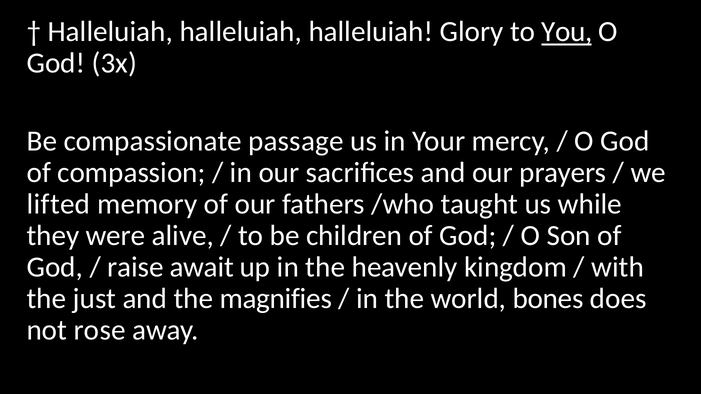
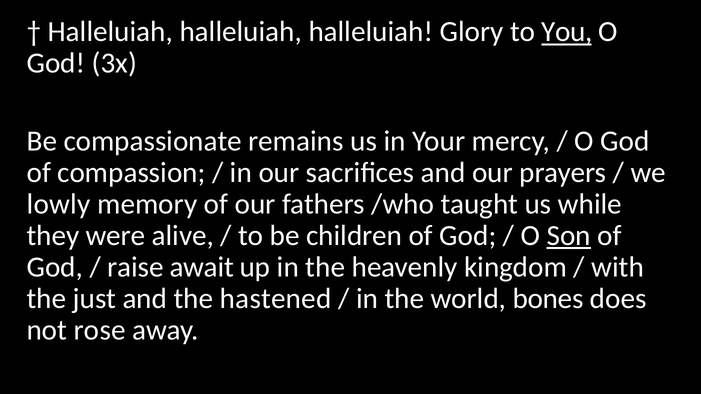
passage: passage -> remains (296, 141)
lifted: lifted -> lowly (59, 204)
Son underline: none -> present (569, 236)
magnifies: magnifies -> hastened (276, 299)
